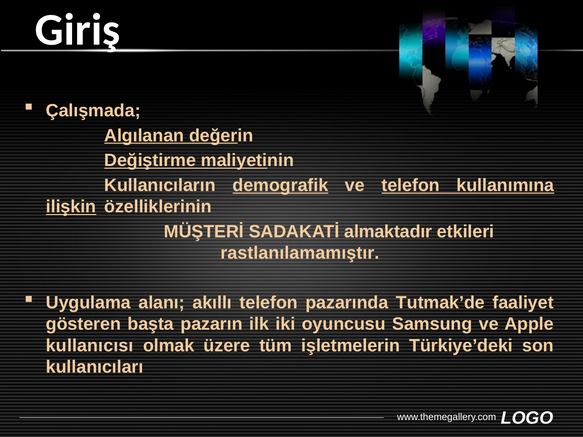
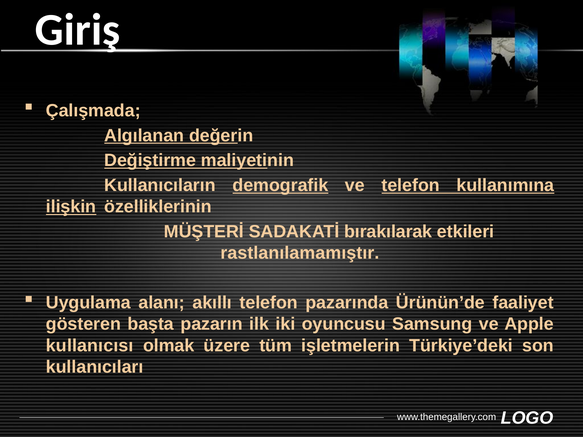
almaktadır: almaktadır -> bırakılarak (388, 232)
Tutmak’de: Tutmak’de -> Ürünün’de (440, 303)
